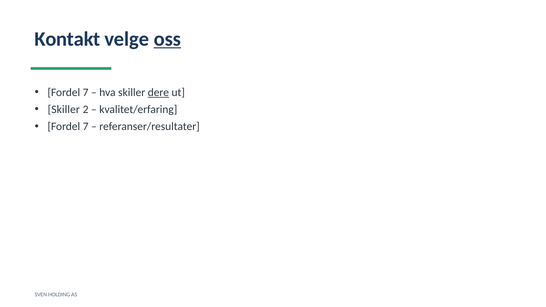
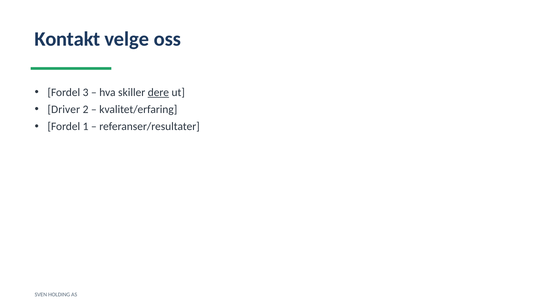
oss underline: present -> none (167, 39)
7: 7 -> 3 (86, 92)
Skiller: Skiller -> Driver (64, 110)
7: 7 -> 1 (86, 127)
